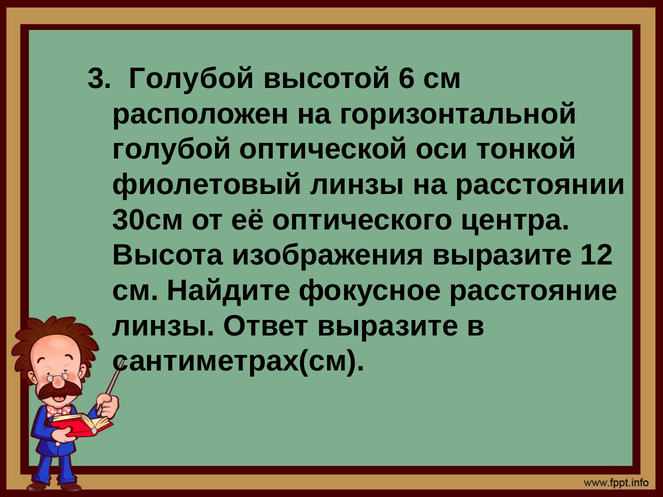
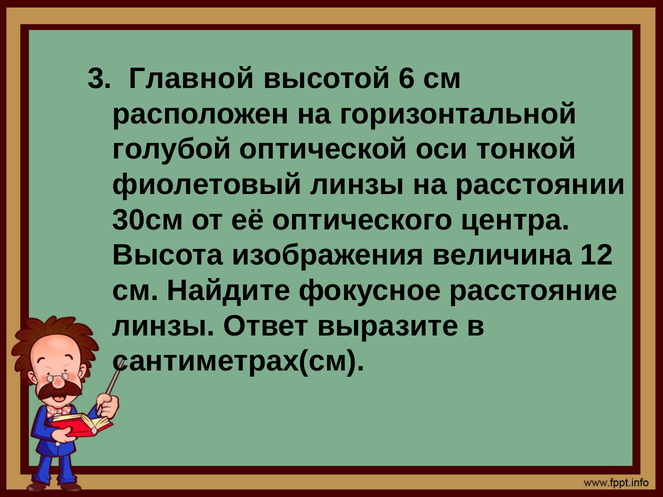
3 Голубой: Голубой -> Главной (192, 79)
изображения выразите: выразите -> величина (502, 255)
